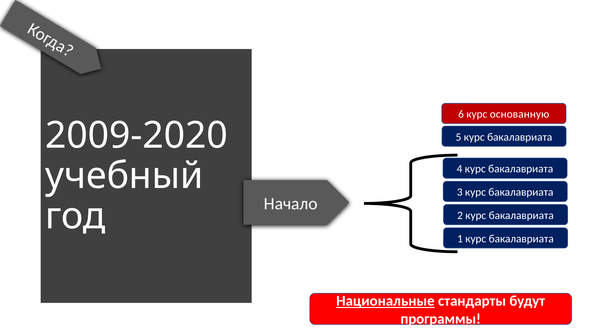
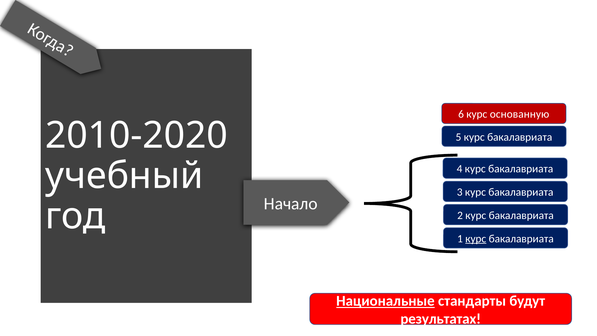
2009-2020: 2009-2020 -> 2010-2020 (137, 135)
курс underline: none -> present (476, 239)
программы: программы -> результатах (441, 319)
